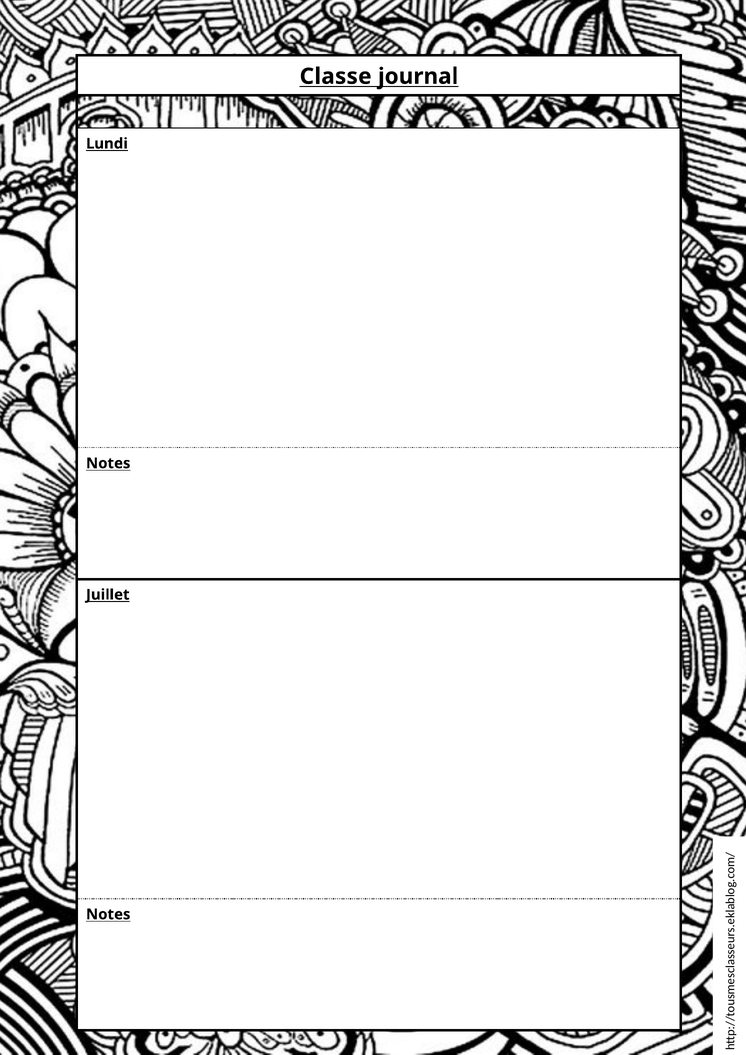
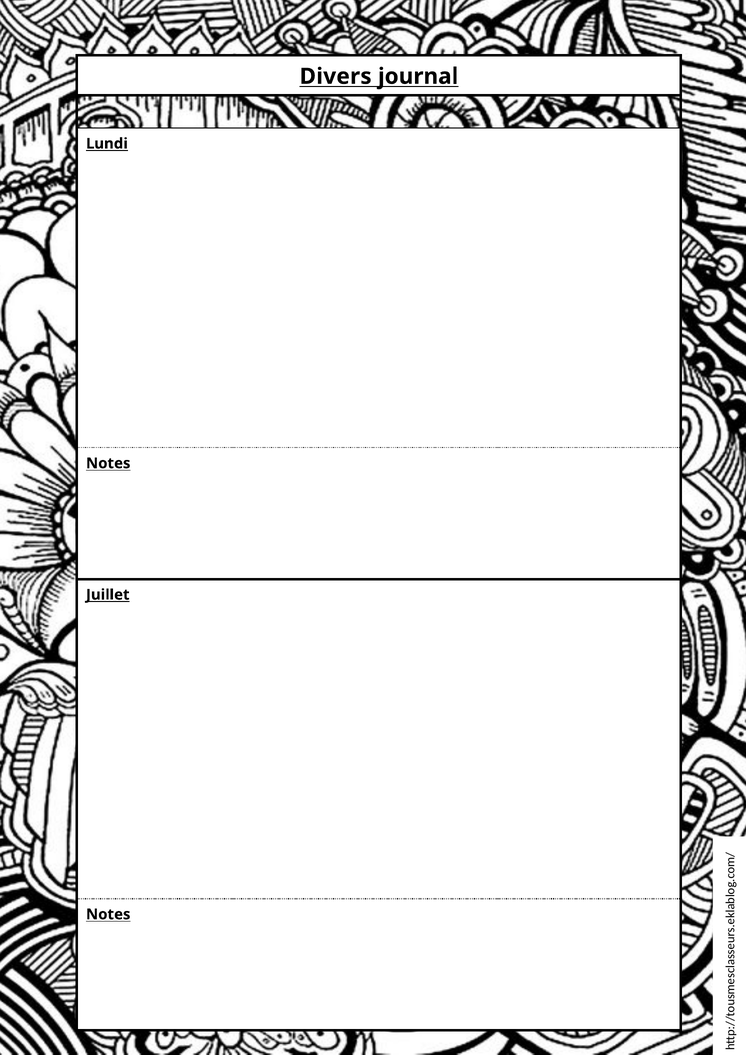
Classe: Classe -> Divers (336, 76)
